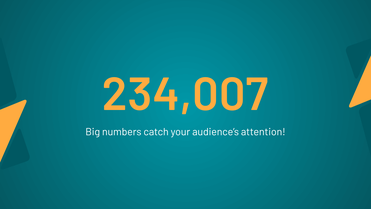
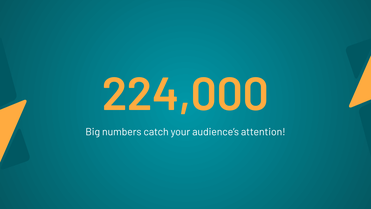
234,007: 234,007 -> 224,000 (185, 95)
